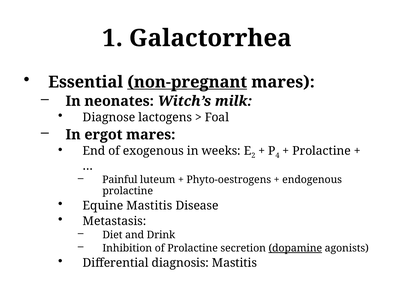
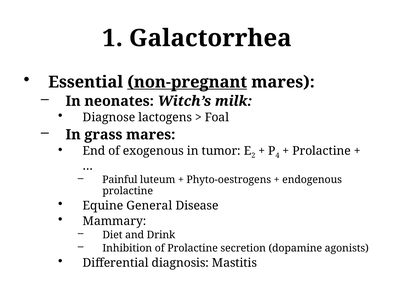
ergot: ergot -> grass (103, 134)
weeks: weeks -> tumor (221, 151)
Equine Mastitis: Mastitis -> General (149, 205)
Metastasis: Metastasis -> Mammary (115, 221)
dopamine underline: present -> none (295, 248)
